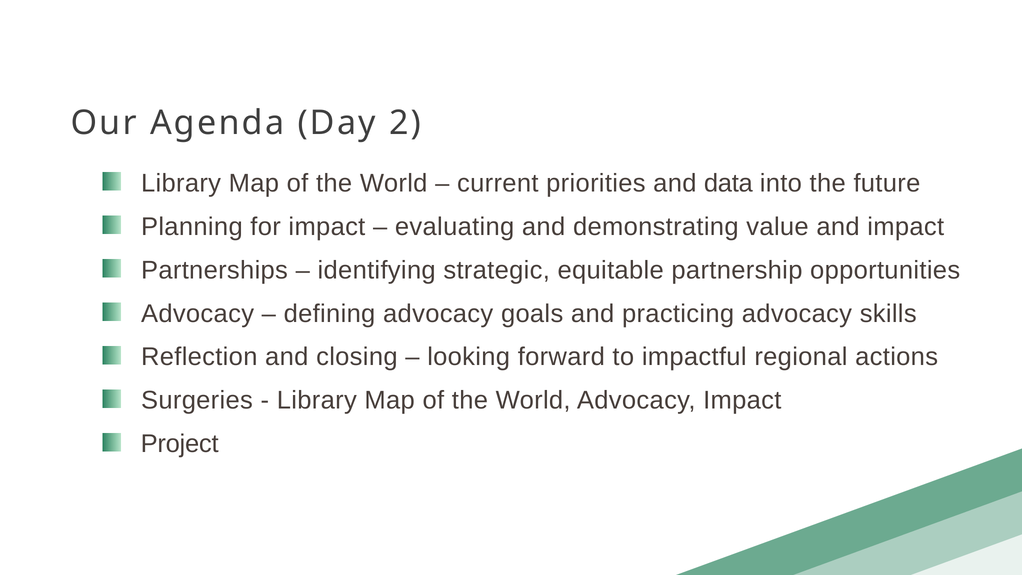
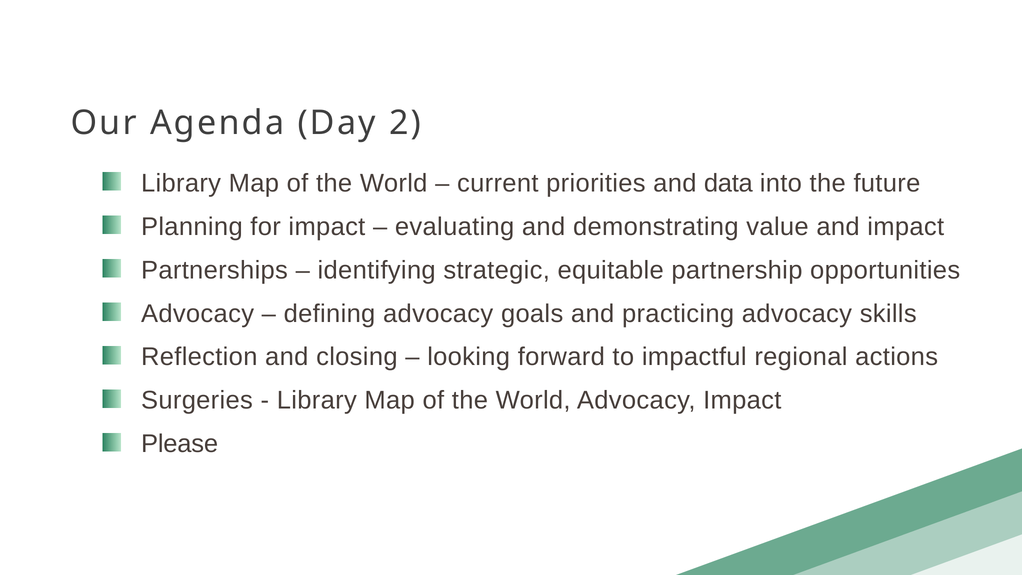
Project: Project -> Please (180, 444)
